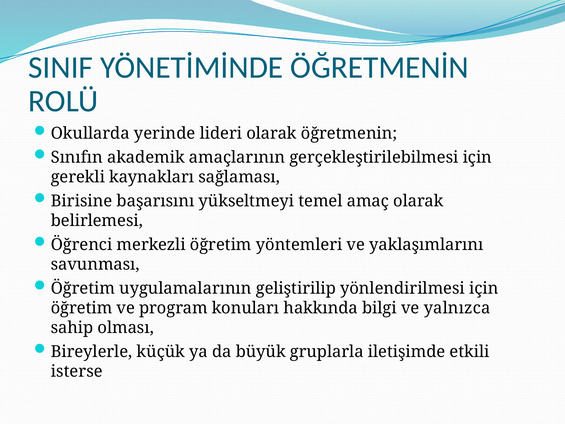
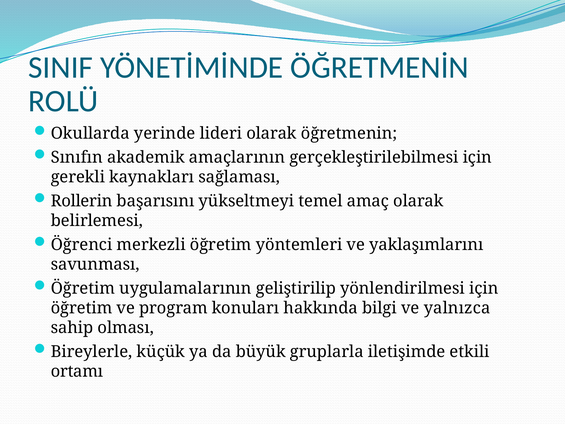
Birisine: Birisine -> Rollerin (82, 201)
isterse: isterse -> ortamı (77, 371)
